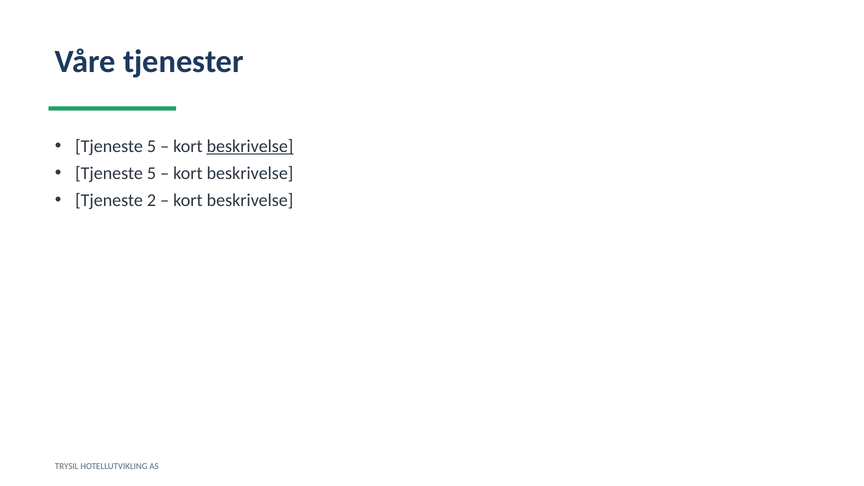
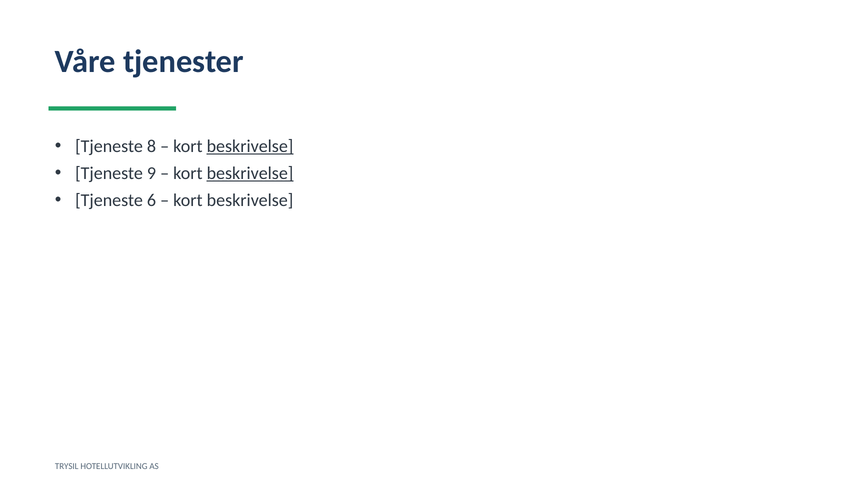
5: 5 -> 8 (151, 146)
5: 5 -> 9 (151, 173)
beskrivelse underline: none -> present (250, 173)
2: 2 -> 6 (151, 200)
